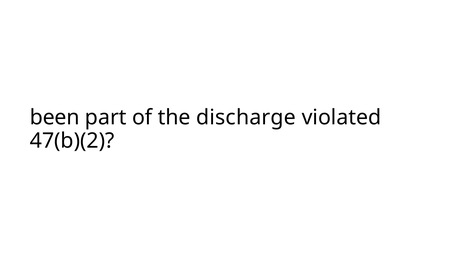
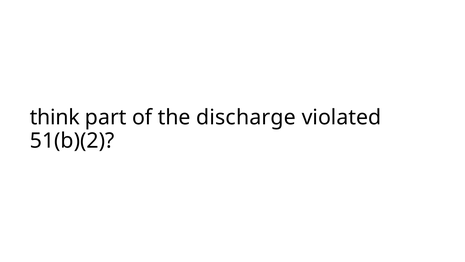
been: been -> think (55, 117)
47(b)(2: 47(b)(2 -> 51(b)(2 (72, 140)
